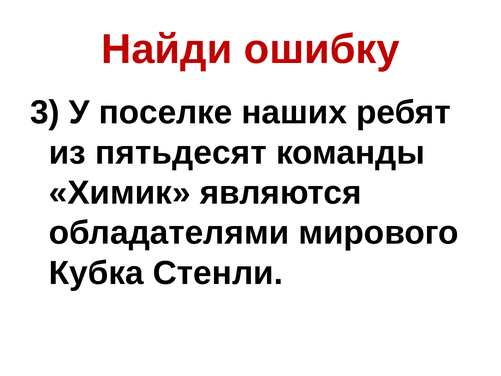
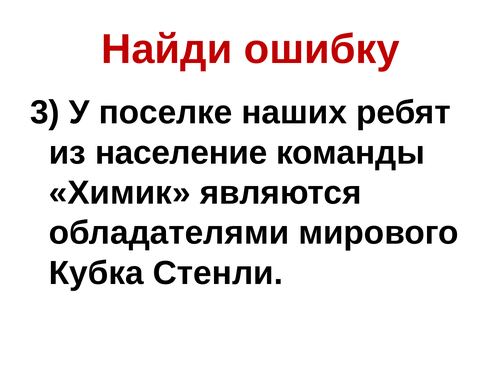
пятьдесят: пятьдесят -> население (181, 153)
